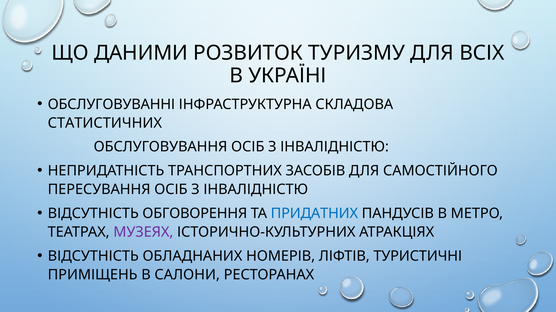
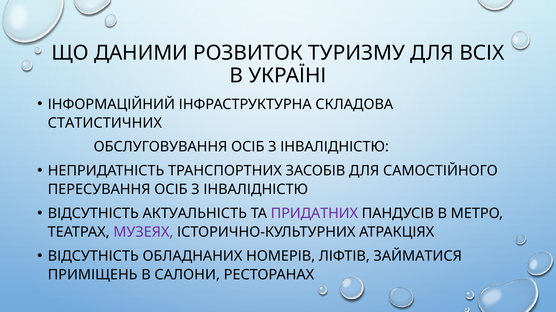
ОБСЛУГОВУВАННІ: ОБСЛУГОВУВАННІ -> ІНФОРМАЦІЙНИЙ (111, 105)
ОБГОВОРЕННЯ: ОБГОВОРЕННЯ -> АКТУАЛЬНІСТЬ (195, 214)
ПРИДАТНИХ colour: blue -> purple (314, 214)
ТУРИСТИЧНІ: ТУРИСТИЧНІ -> ЗАЙМАТИСЯ (418, 257)
